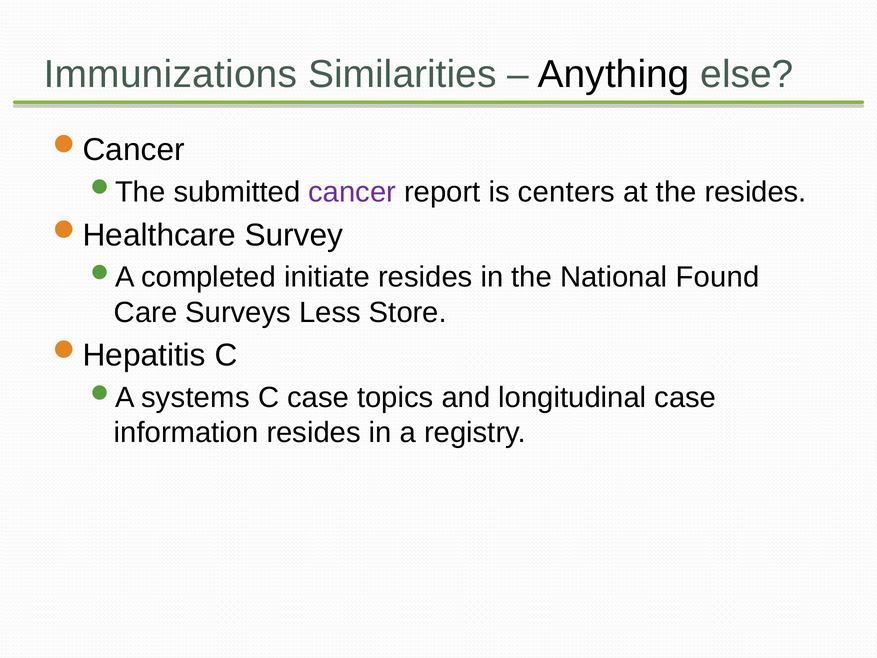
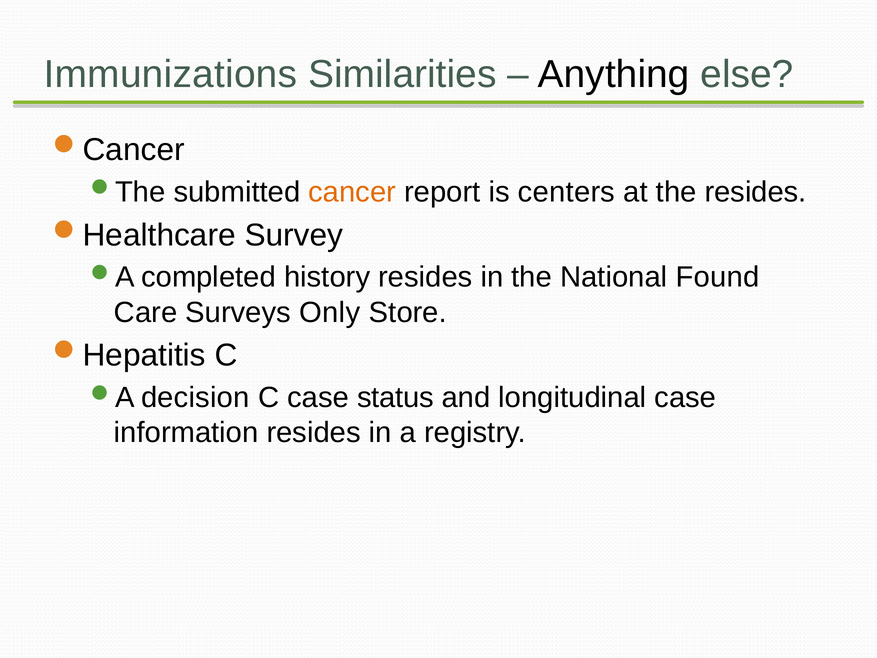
cancer colour: purple -> orange (352, 192)
initiate: initiate -> history (327, 277)
Less: Less -> Only (330, 312)
systems: systems -> decision (195, 398)
topics: topics -> status (395, 398)
